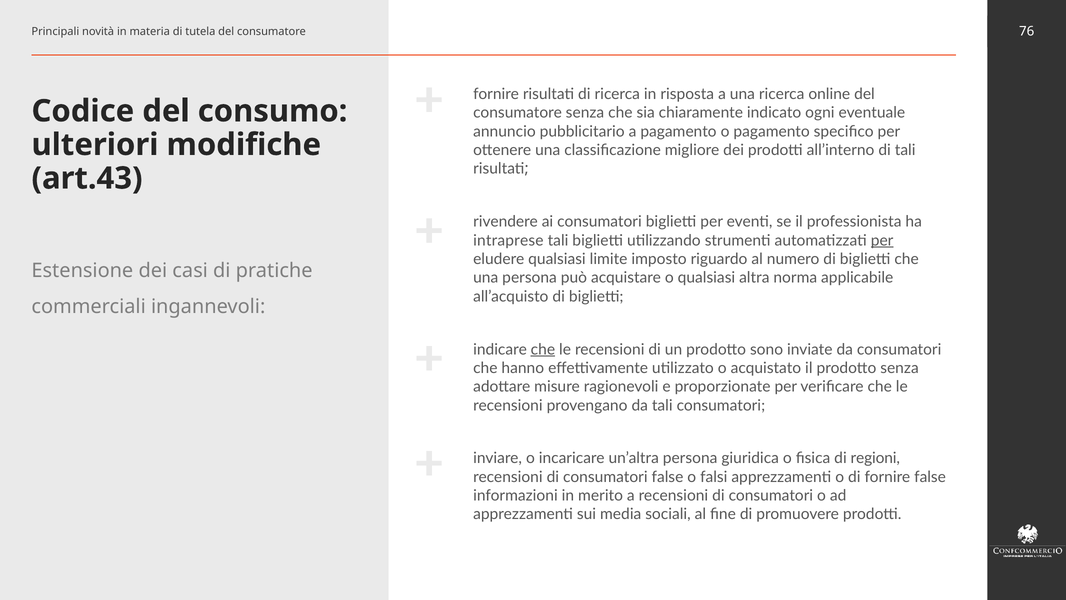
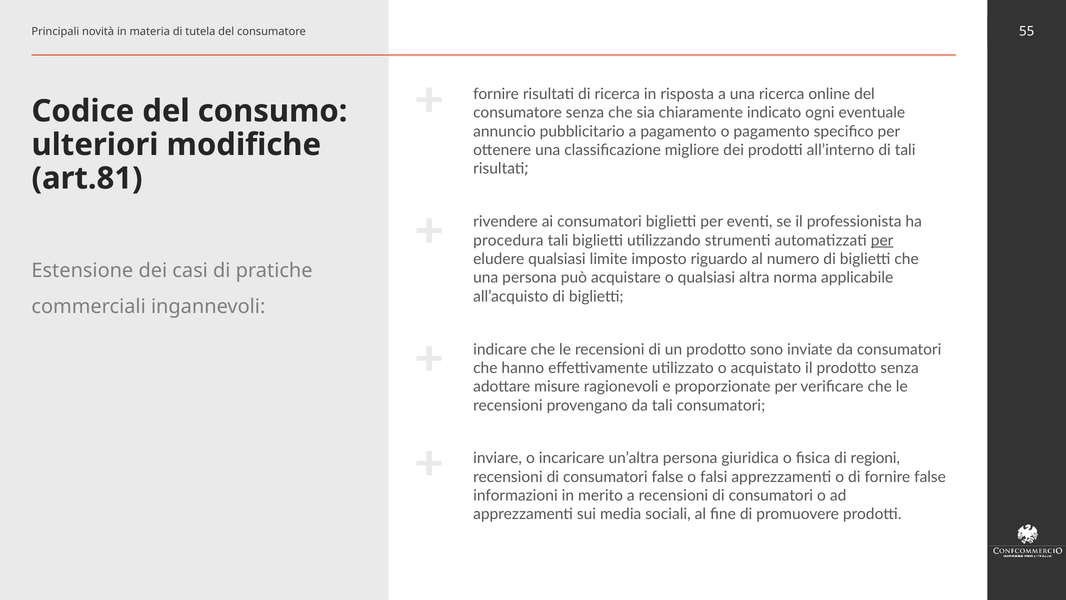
76: 76 -> 55 (1027, 31)
art.43: art.43 -> art.81 (87, 178)
intraprese: intraprese -> procedura (508, 240)
che underline: present -> none (543, 349)
